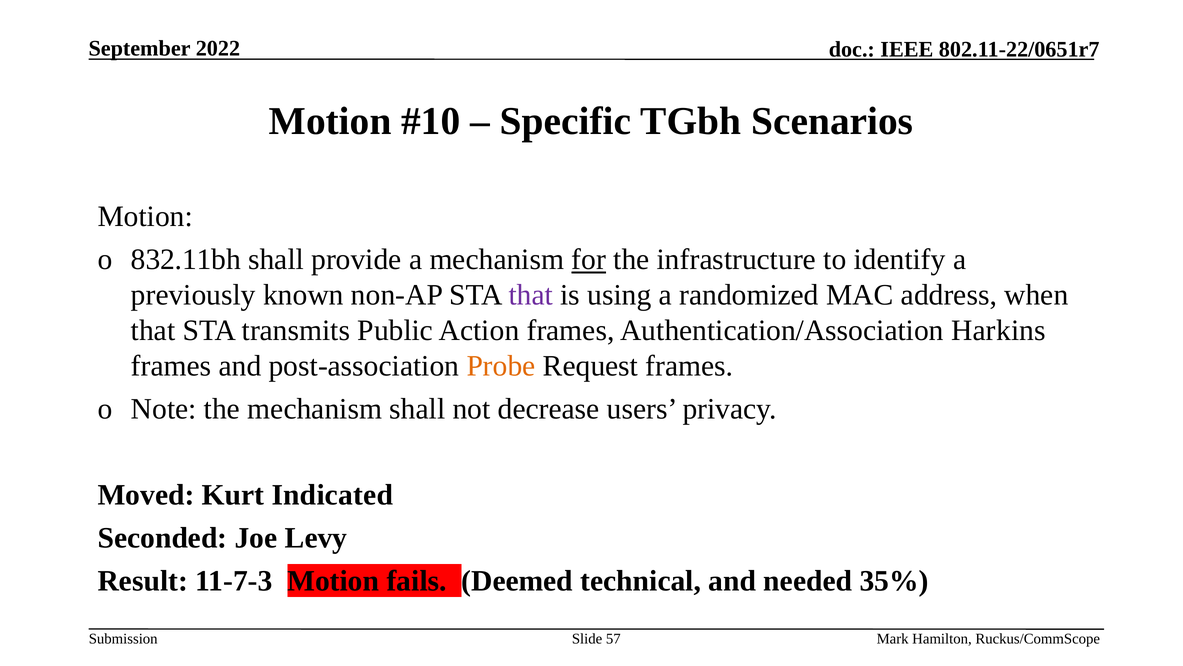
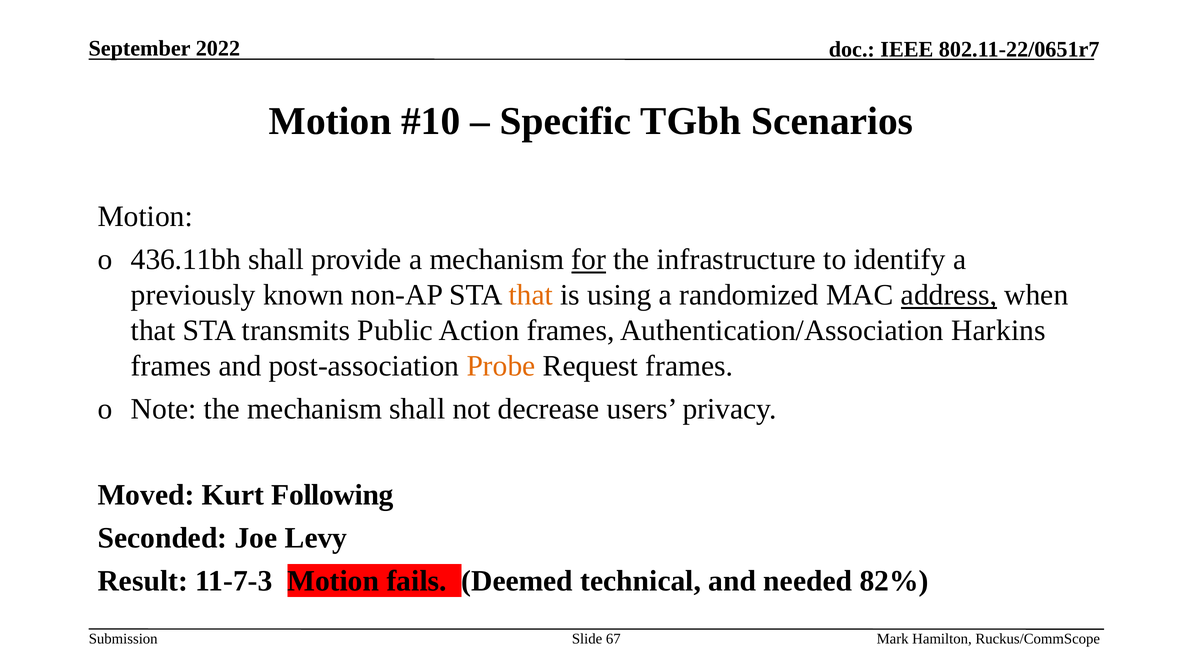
832.11bh: 832.11bh -> 436.11bh (186, 259)
that colour: purple -> orange (531, 295)
address underline: none -> present (949, 295)
Indicated: Indicated -> Following (333, 495)
35%: 35% -> 82% (894, 580)
57: 57 -> 67 (613, 638)
